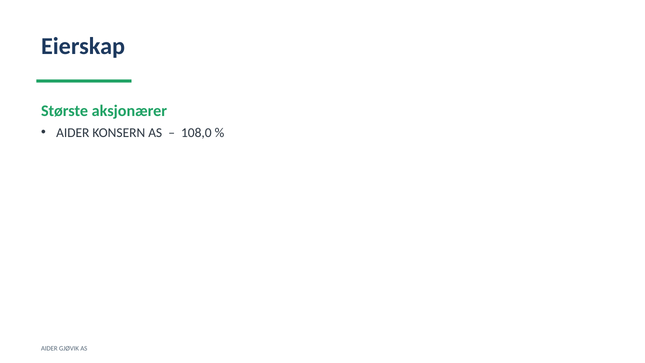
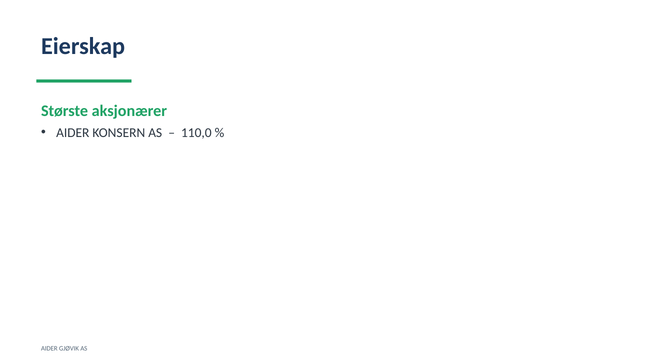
108,0: 108,0 -> 110,0 (196, 133)
